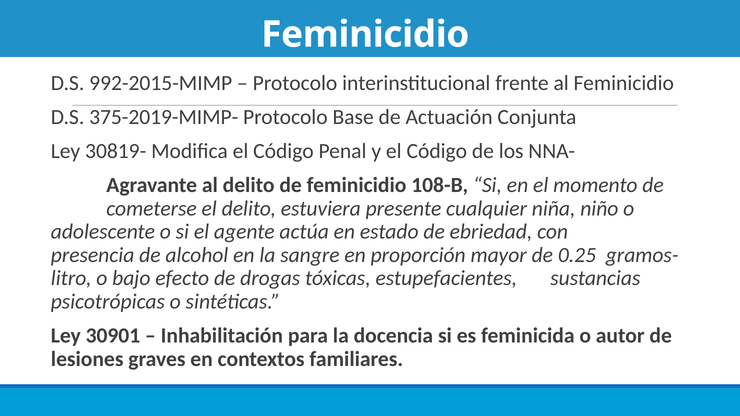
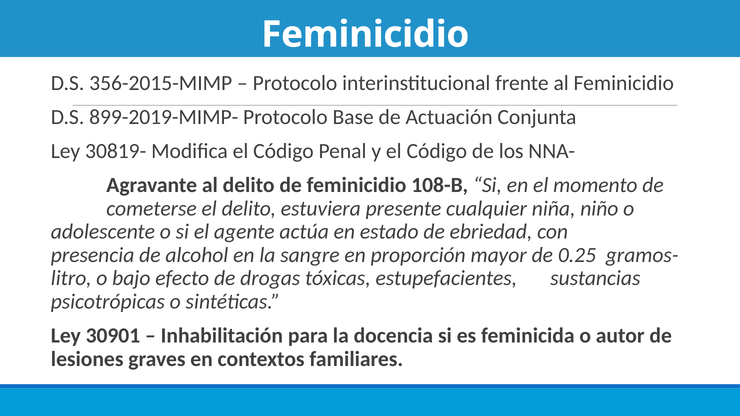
992-2015-MIMP: 992-2015-MIMP -> 356-2015-MIMP (161, 83)
375-2019-MIMP-: 375-2019-MIMP- -> 899-2019-MIMP- (164, 117)
